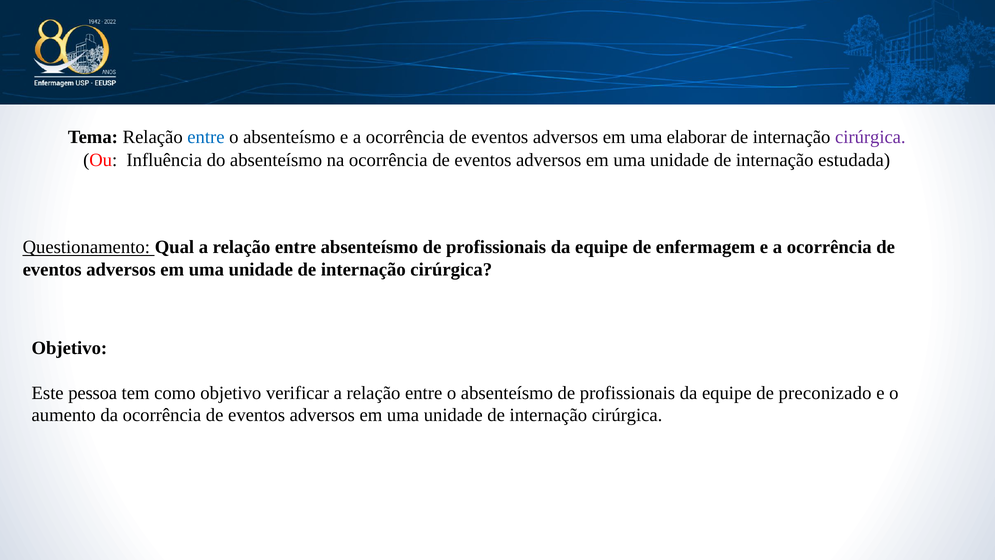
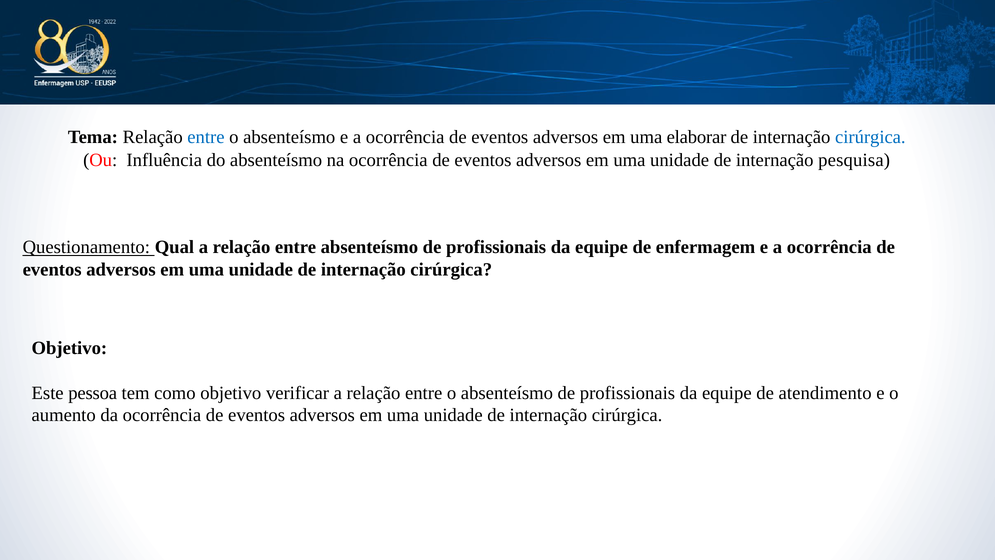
cirúrgica colour: purple -> blue (870, 137)
estudada: estudada -> pesquisa (854, 160)
preconizado: preconizado -> atendimento (825, 393)
